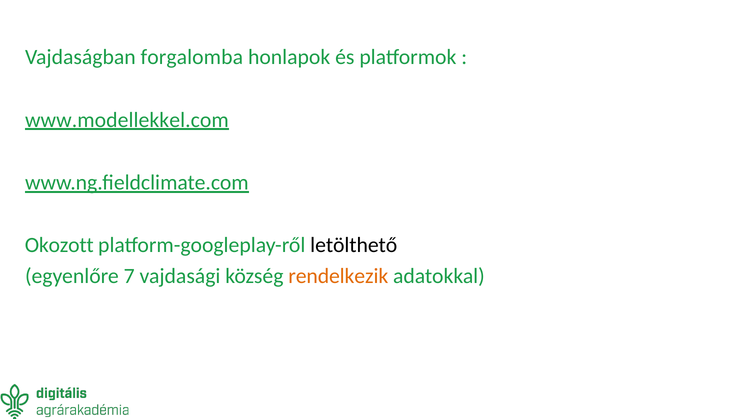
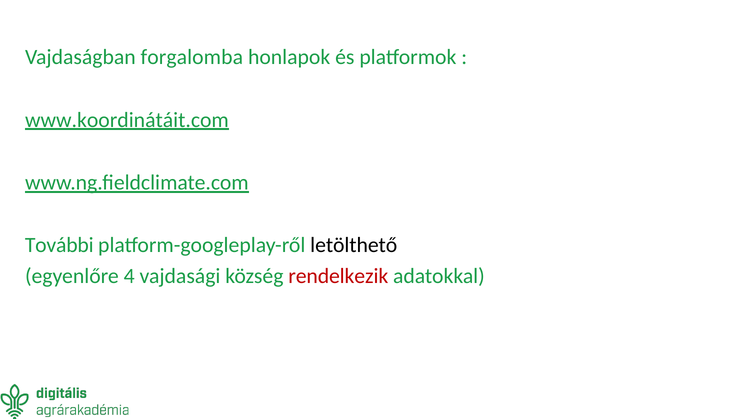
www.modellekkel.com: www.modellekkel.com -> www.koordinátáit.com (127, 120)
Okozott: Okozott -> További (59, 245)
7: 7 -> 4 (129, 276)
rendelkezik colour: orange -> red (338, 276)
